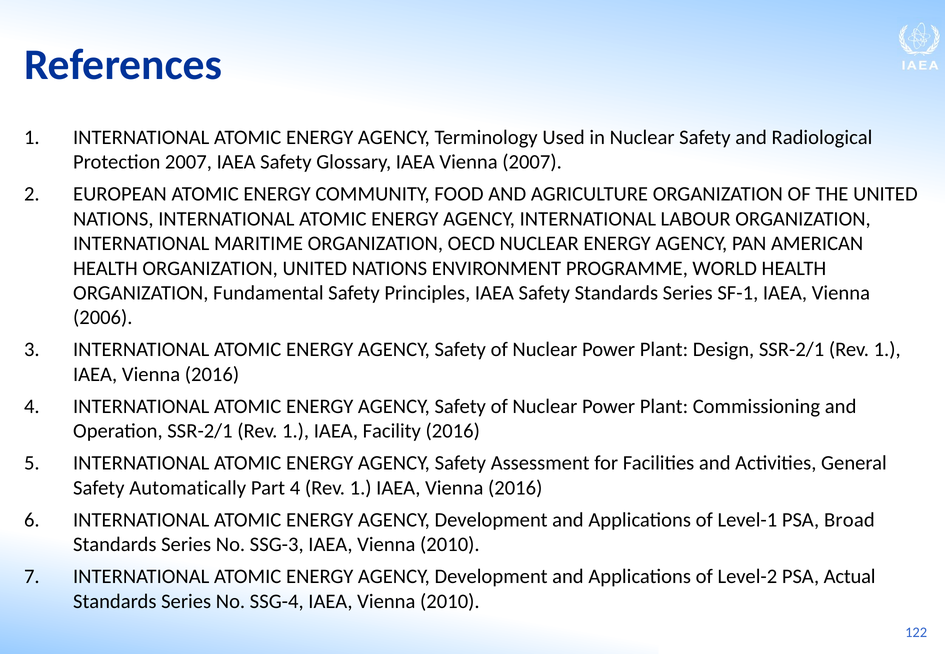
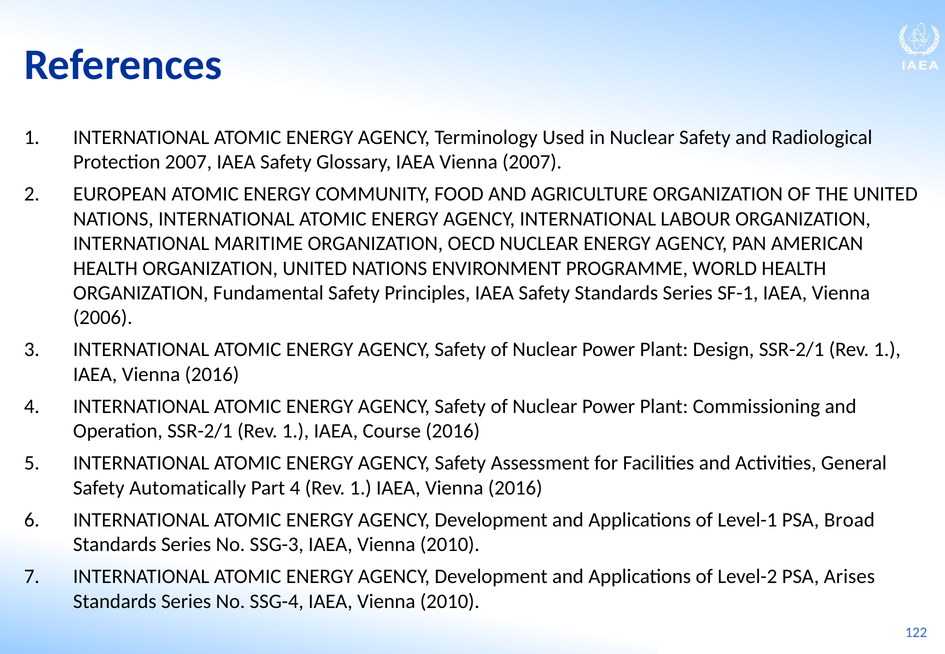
Facility: Facility -> Course (392, 431)
Actual: Actual -> Arises (849, 577)
